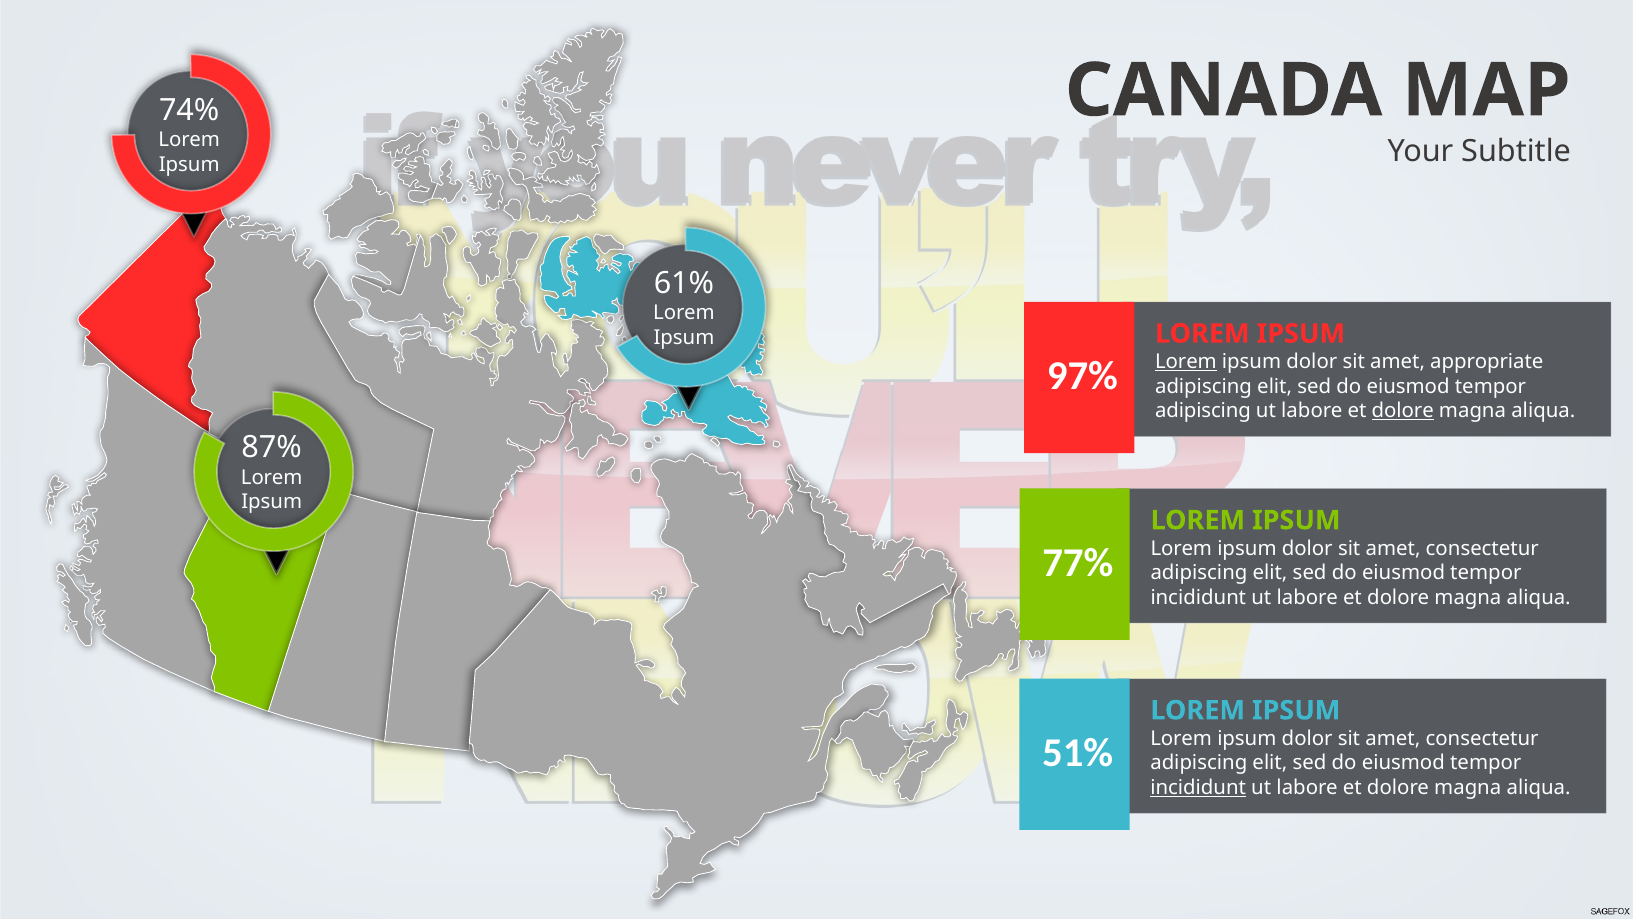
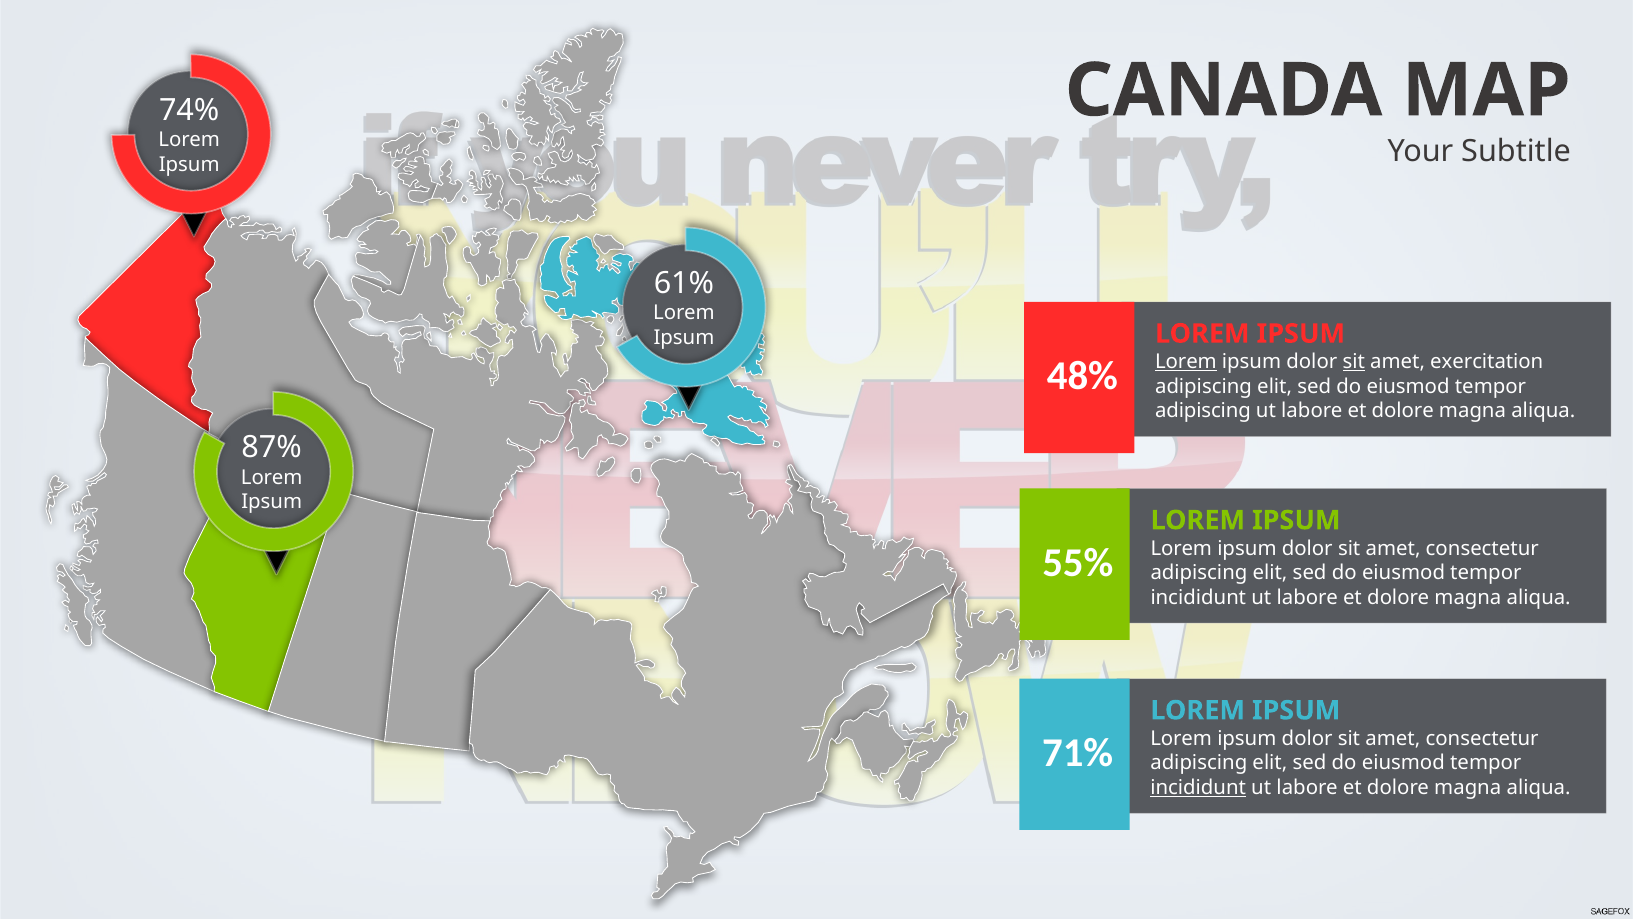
sit underline: none -> present (1354, 362)
appropriate: appropriate -> exercitation (1487, 362)
97%: 97% -> 48% (1082, 376)
dolore underline: present -> none (1403, 411)
77%: 77% -> 55% (1078, 562)
51%: 51% -> 71% (1078, 753)
